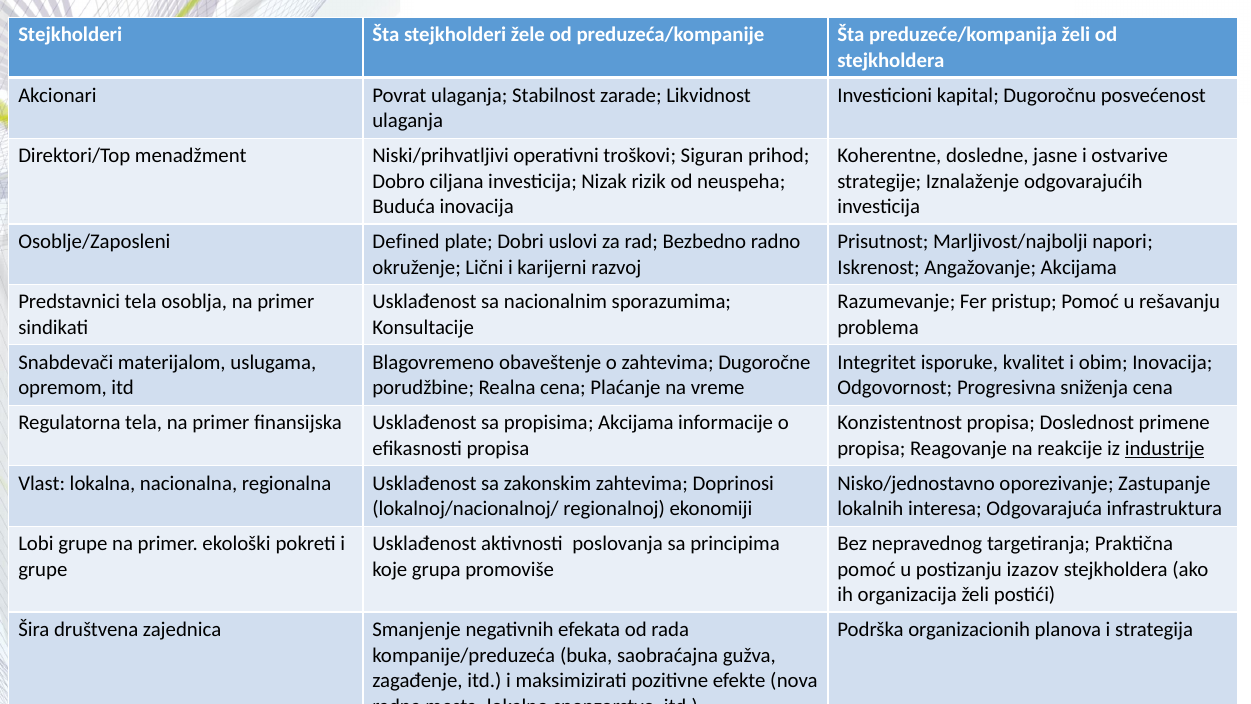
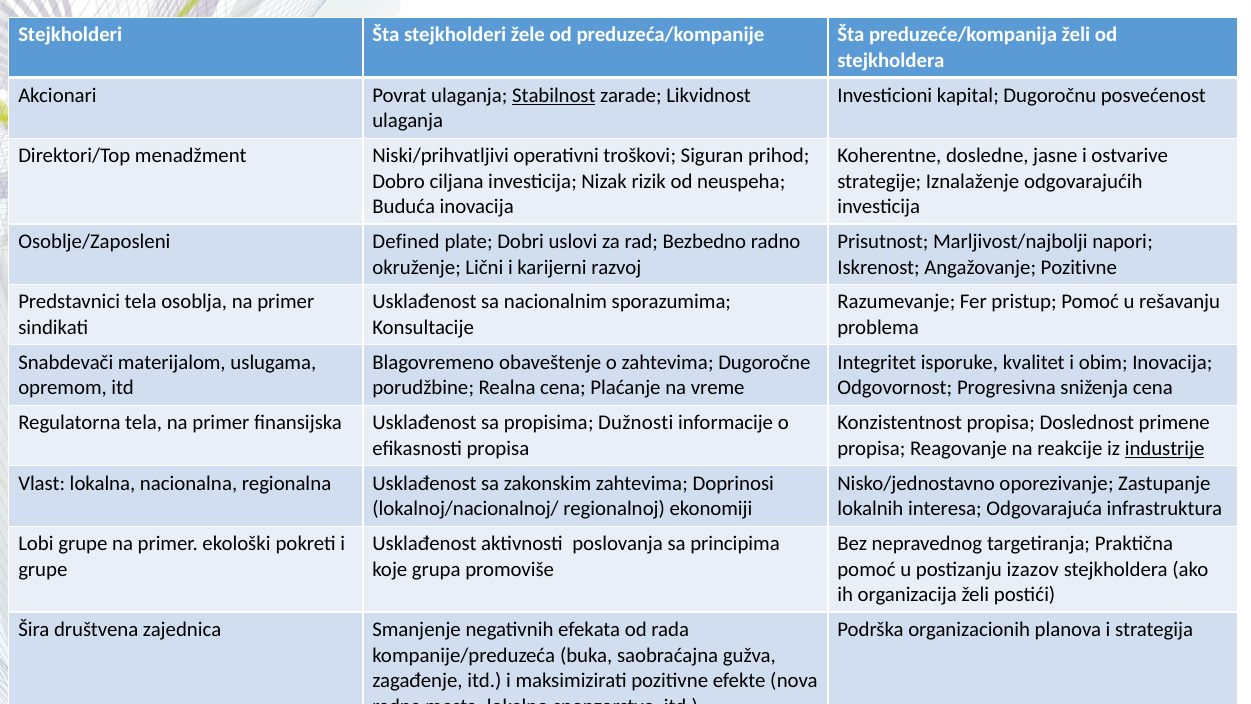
Stabilnost underline: none -> present (554, 95)
Angažovanje Akcijama: Akcijama -> Pozitivne (1079, 267)
propisima Akcijama: Akcijama -> Dužnosti (636, 423)
